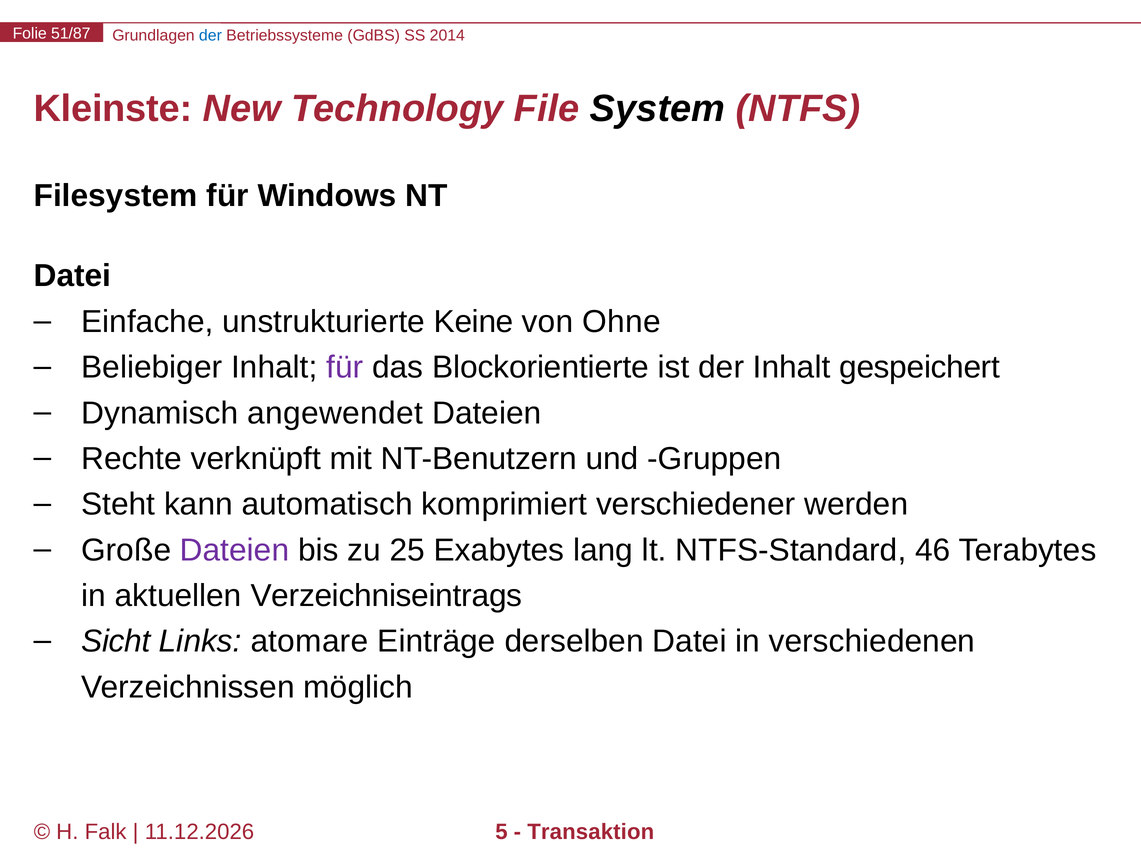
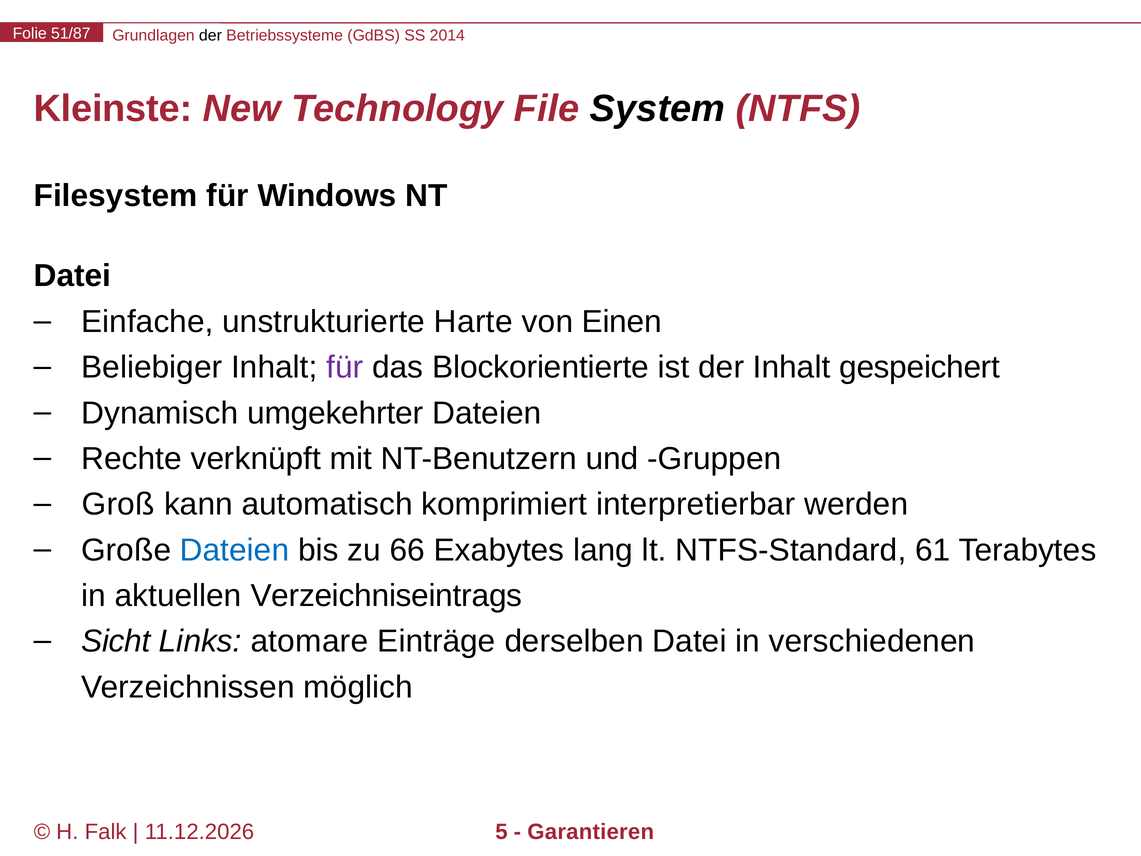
der colour: blue -> black (210, 35)
Keine: Keine -> Harte (473, 322)
Ohne: Ohne -> Einen (622, 322)
angewendet: angewendet -> umgekehrter (335, 413)
Steht: Steht -> Groß (118, 504)
verschiedener: verschiedener -> interpretierbar (696, 504)
Dateien colour: purple -> blue (235, 550)
25: 25 -> 66 (407, 550)
46: 46 -> 61 (933, 550)
Transaktion: Transaktion -> Garantieren (591, 832)
